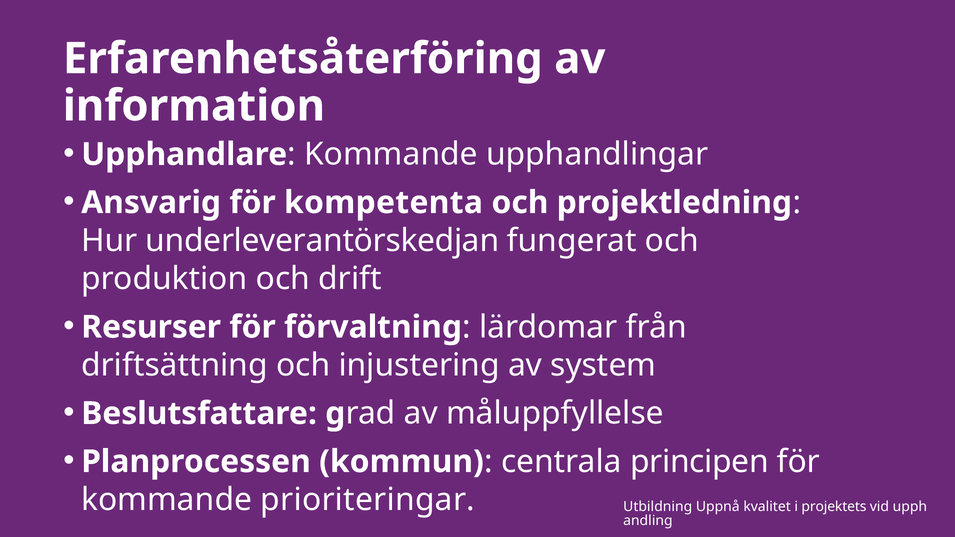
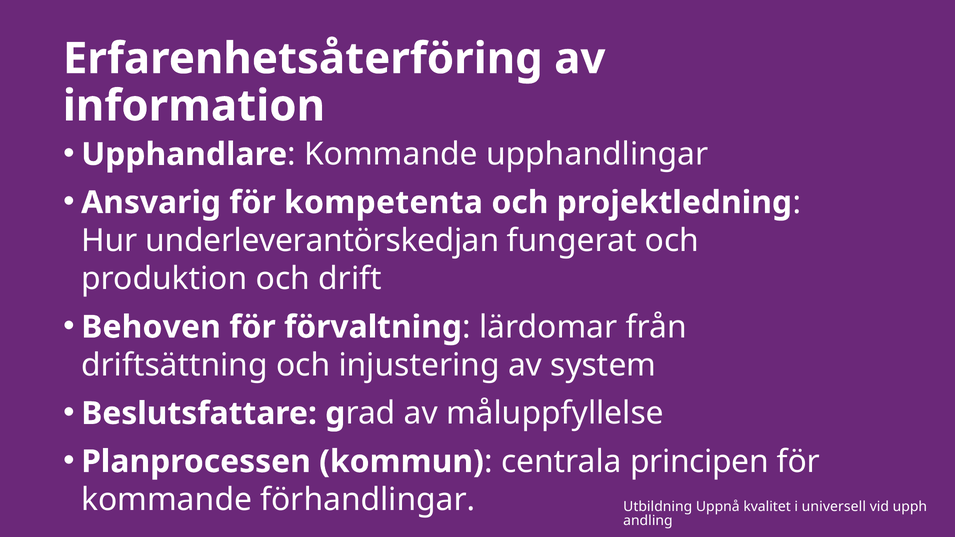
Resurser: Resurser -> Behoven (151, 327)
prioriteringar: prioriteringar -> förhandlingar (368, 500)
projektets: projektets -> universell (834, 507)
